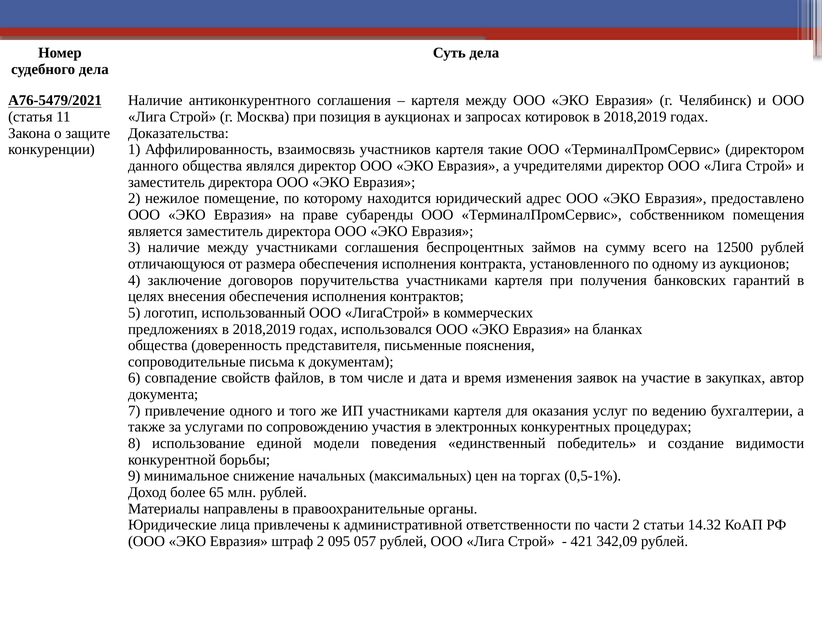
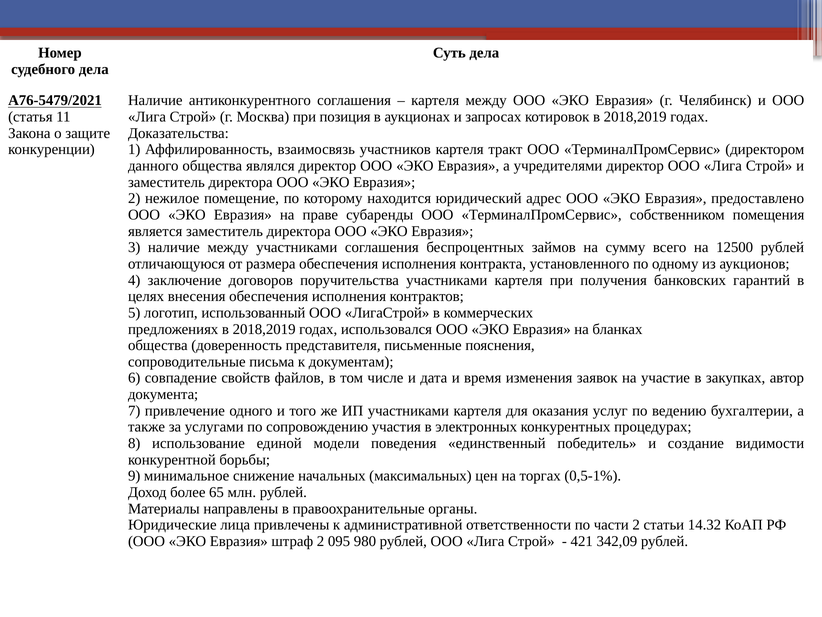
такие: такие -> тракт (505, 149)
057: 057 -> 980 (365, 541)
